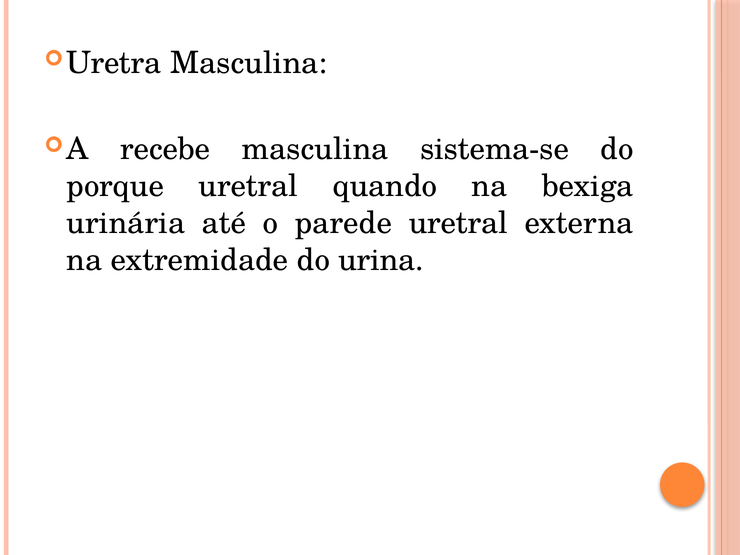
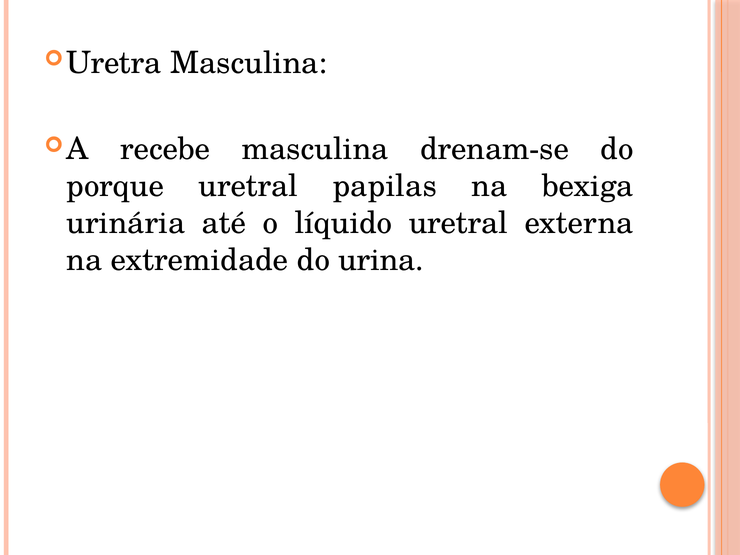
sistema-se: sistema-se -> drenam-se (495, 149)
quando: quando -> papilas (385, 186)
parede: parede -> líquido (343, 223)
